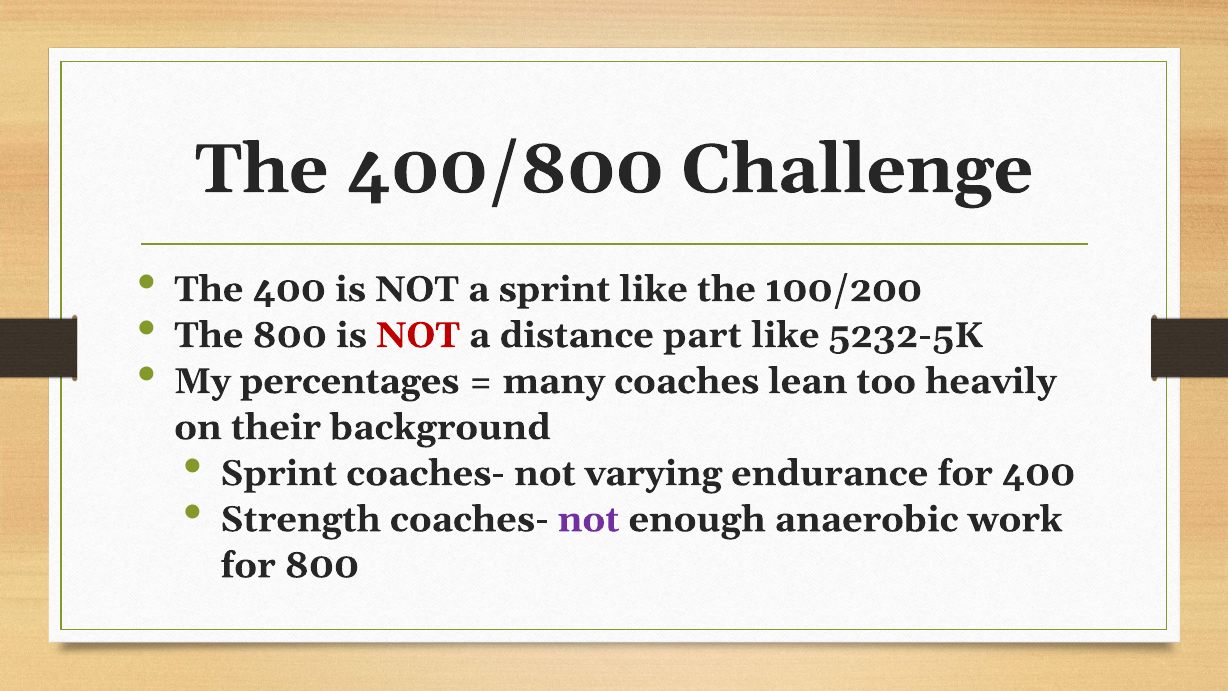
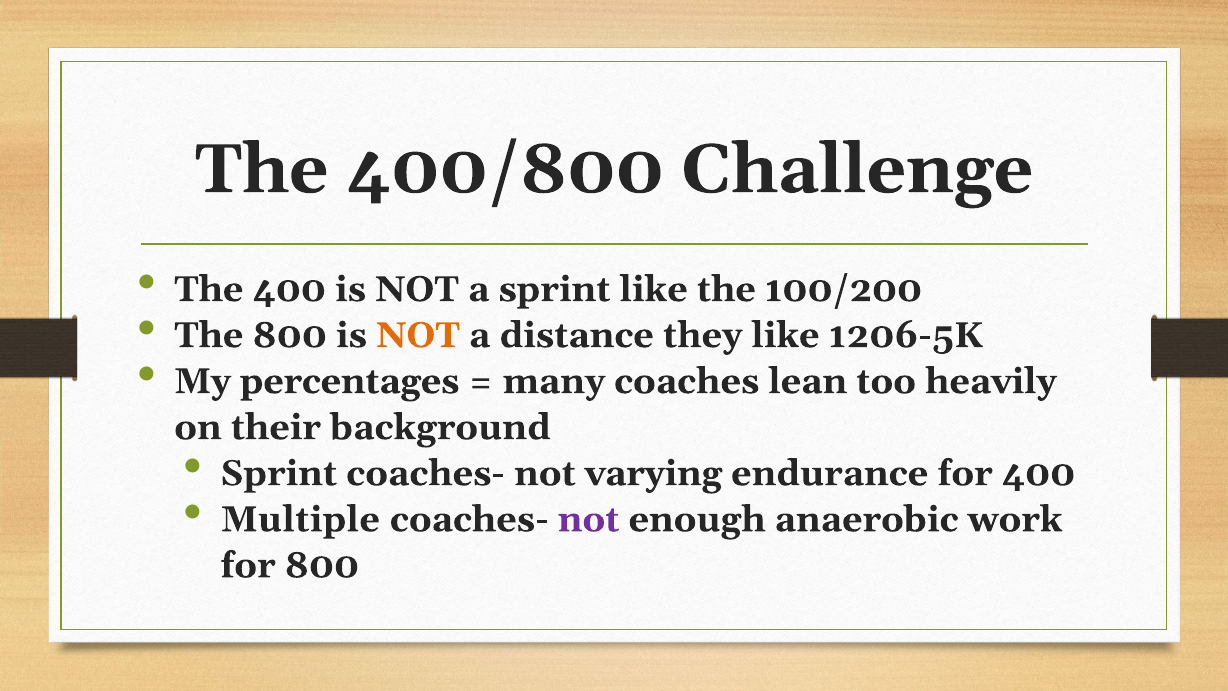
NOT colour: red -> orange (418, 335)
part: part -> they (703, 335)
5232-5K: 5232-5K -> 1206-5K (906, 335)
Strength: Strength -> Multiple (300, 519)
